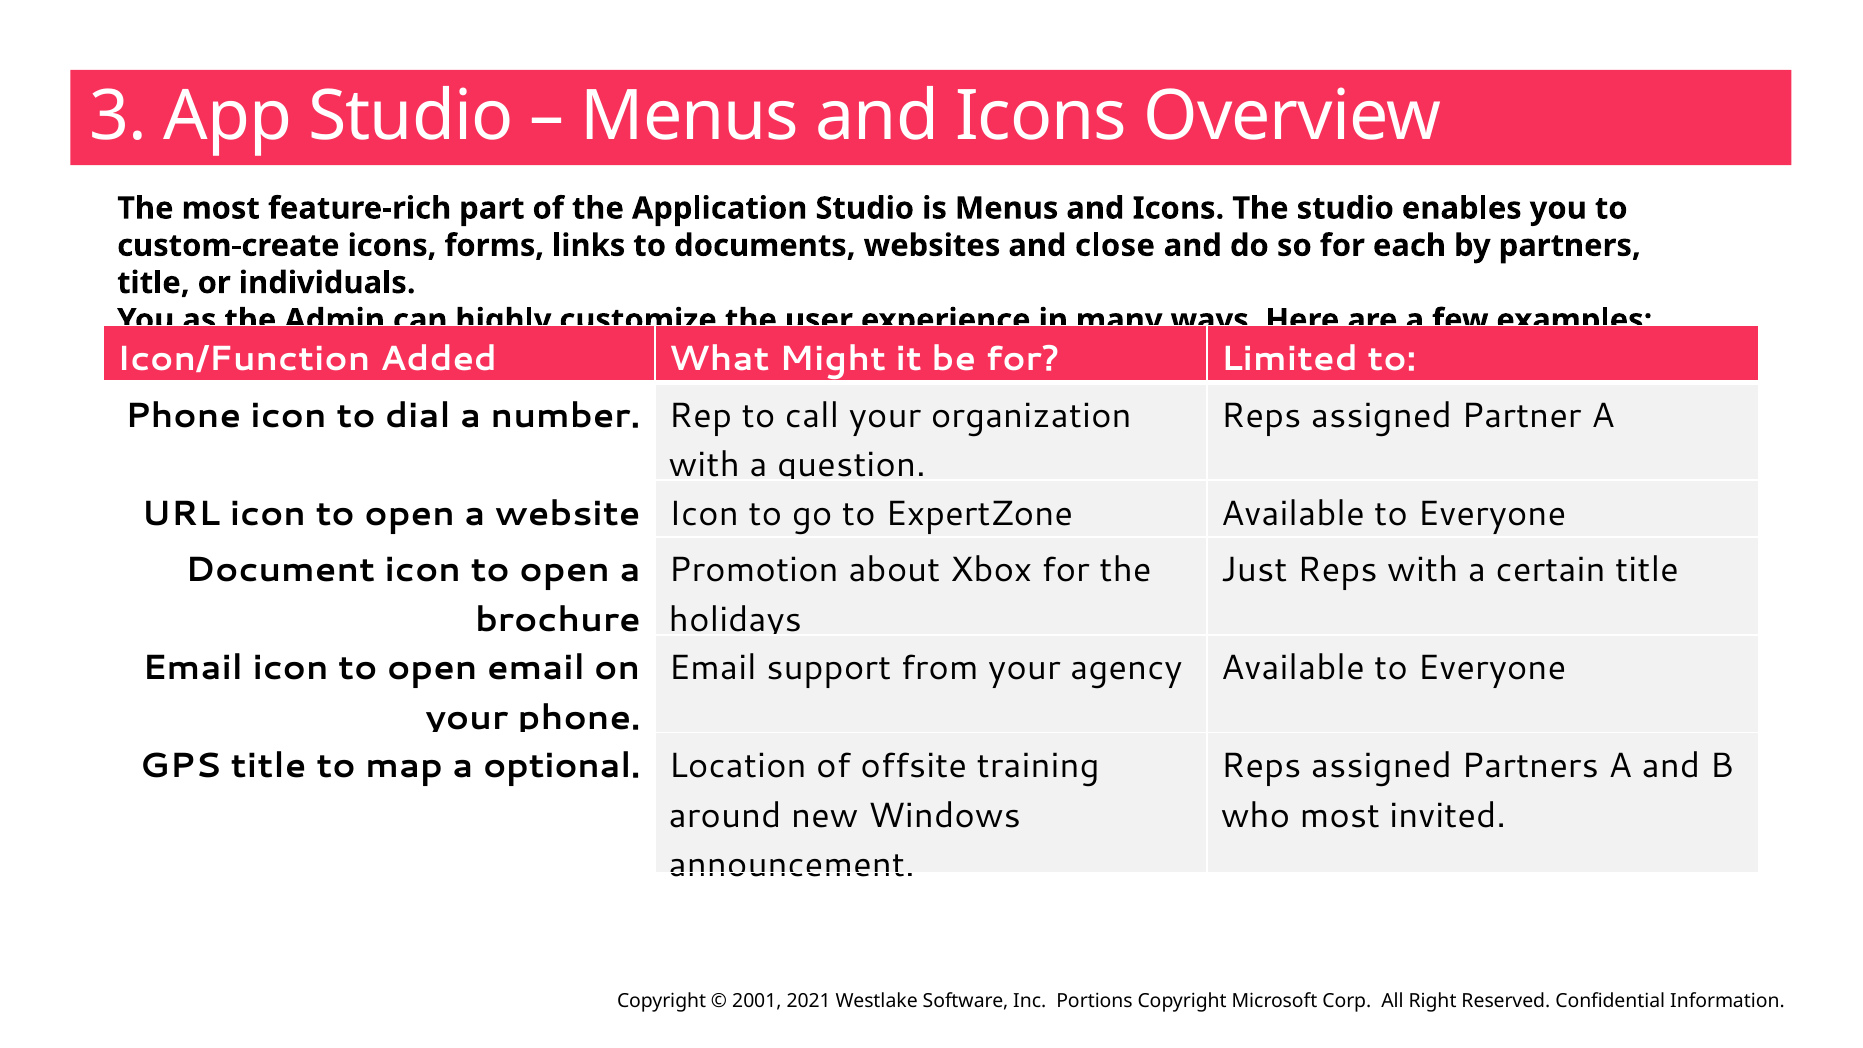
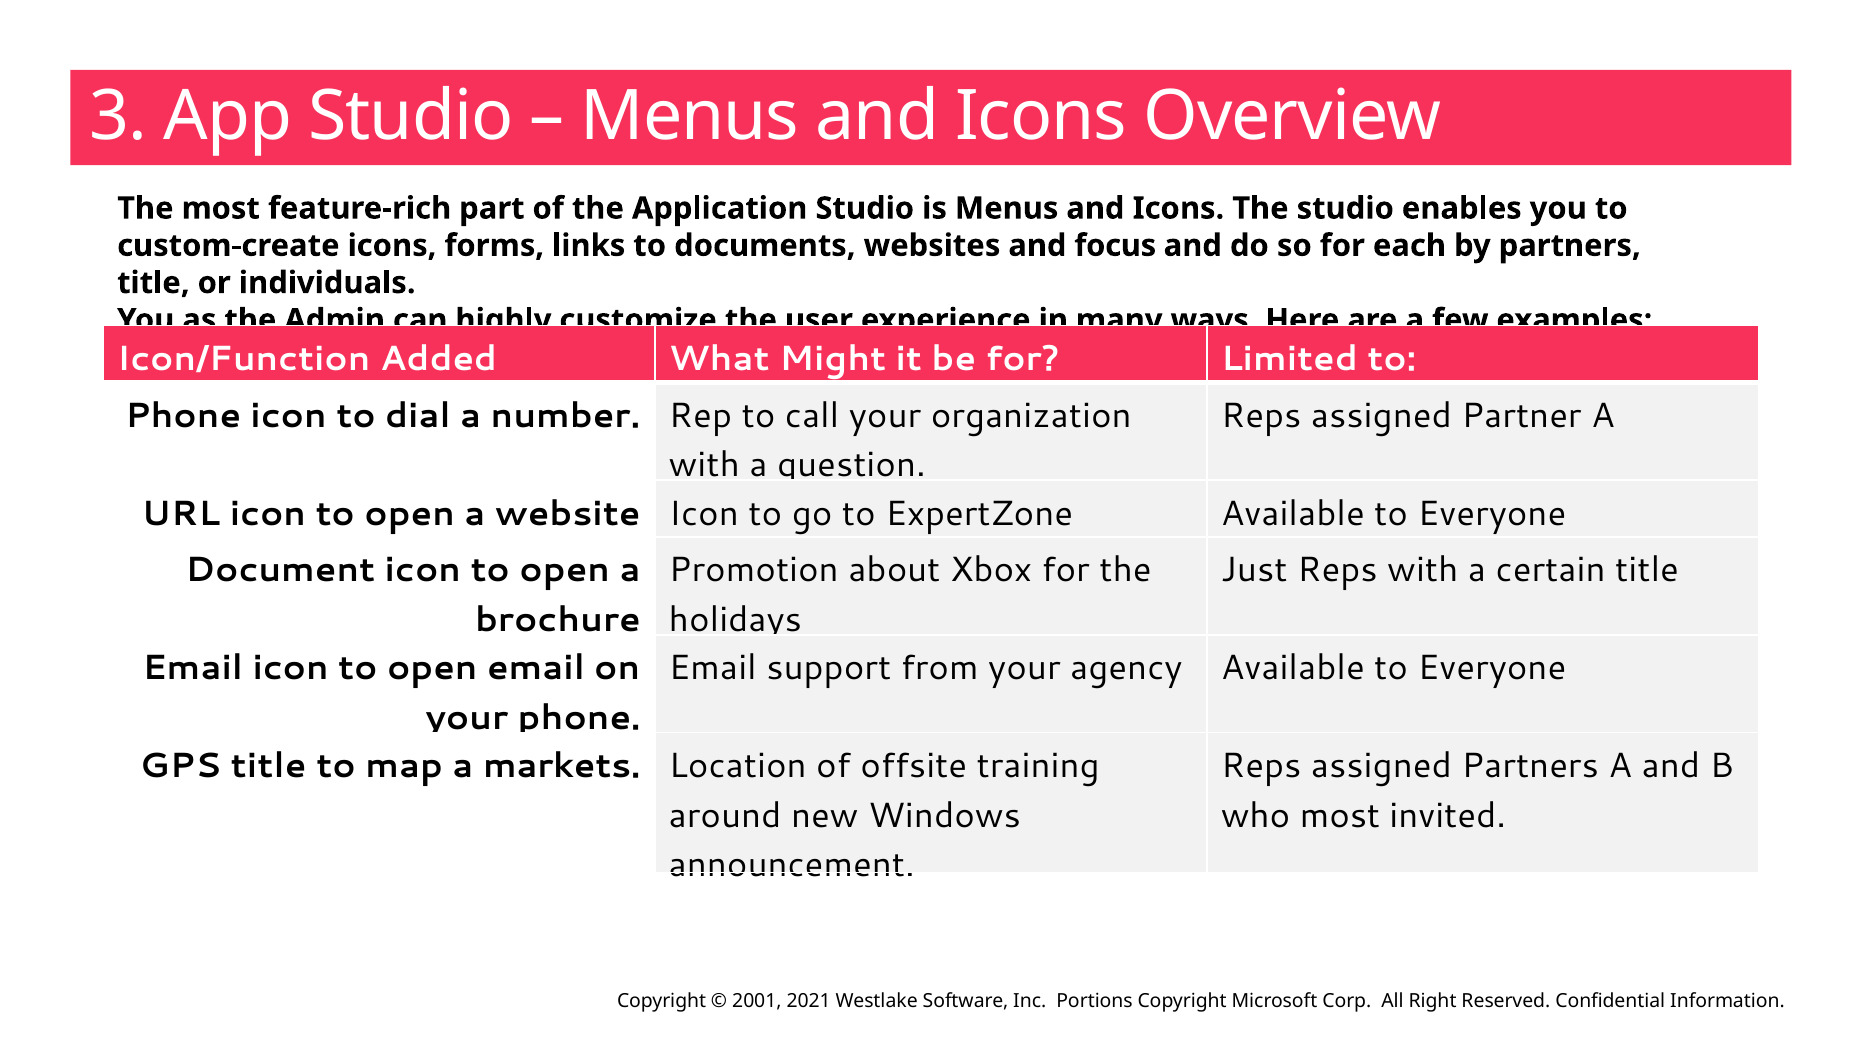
close: close -> focus (1115, 246)
optional: optional -> markets (562, 766)
